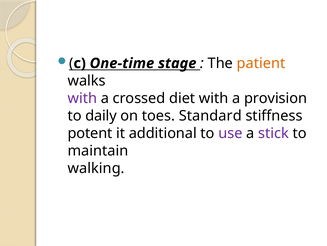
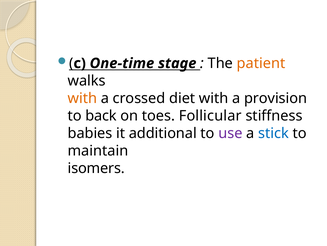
with colour: purple -> orange (82, 98)
daily: daily -> back (101, 116)
Standard: Standard -> Follicular (210, 116)
potent: potent -> babies (90, 133)
stick colour: purple -> blue (274, 133)
walking: walking -> isomers (96, 168)
